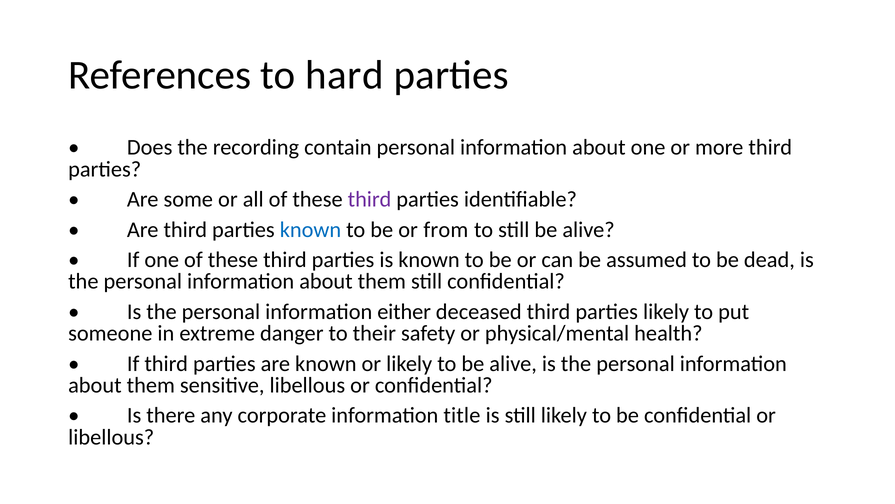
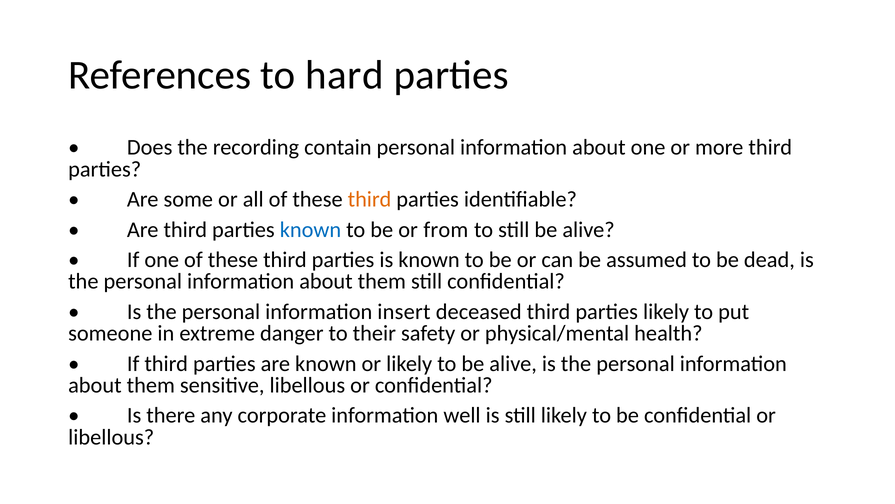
third colour: purple -> orange (370, 199)
either: either -> insert (404, 311)
title: title -> well (462, 415)
